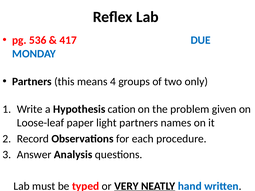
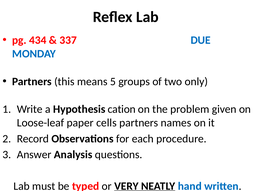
536: 536 -> 434 (38, 40)
417: 417 -> 337 (68, 40)
4: 4 -> 5 (113, 82)
light: light -> cells (106, 123)
